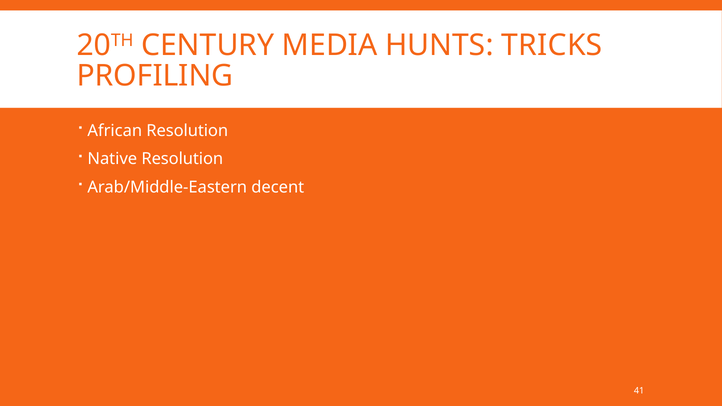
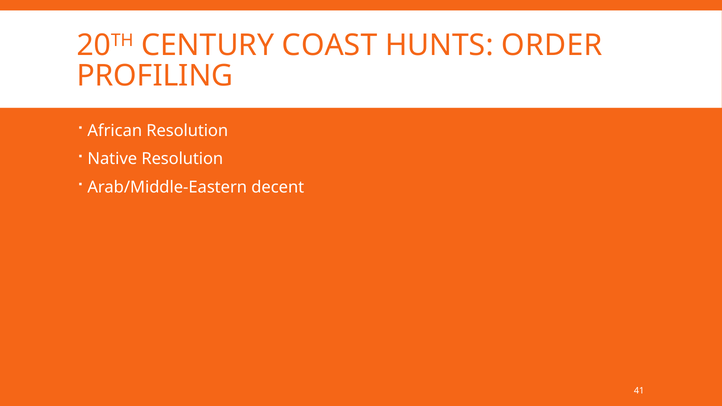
MEDIA: MEDIA -> COAST (330, 45)
TRICKS: TRICKS -> ORDER (552, 45)
